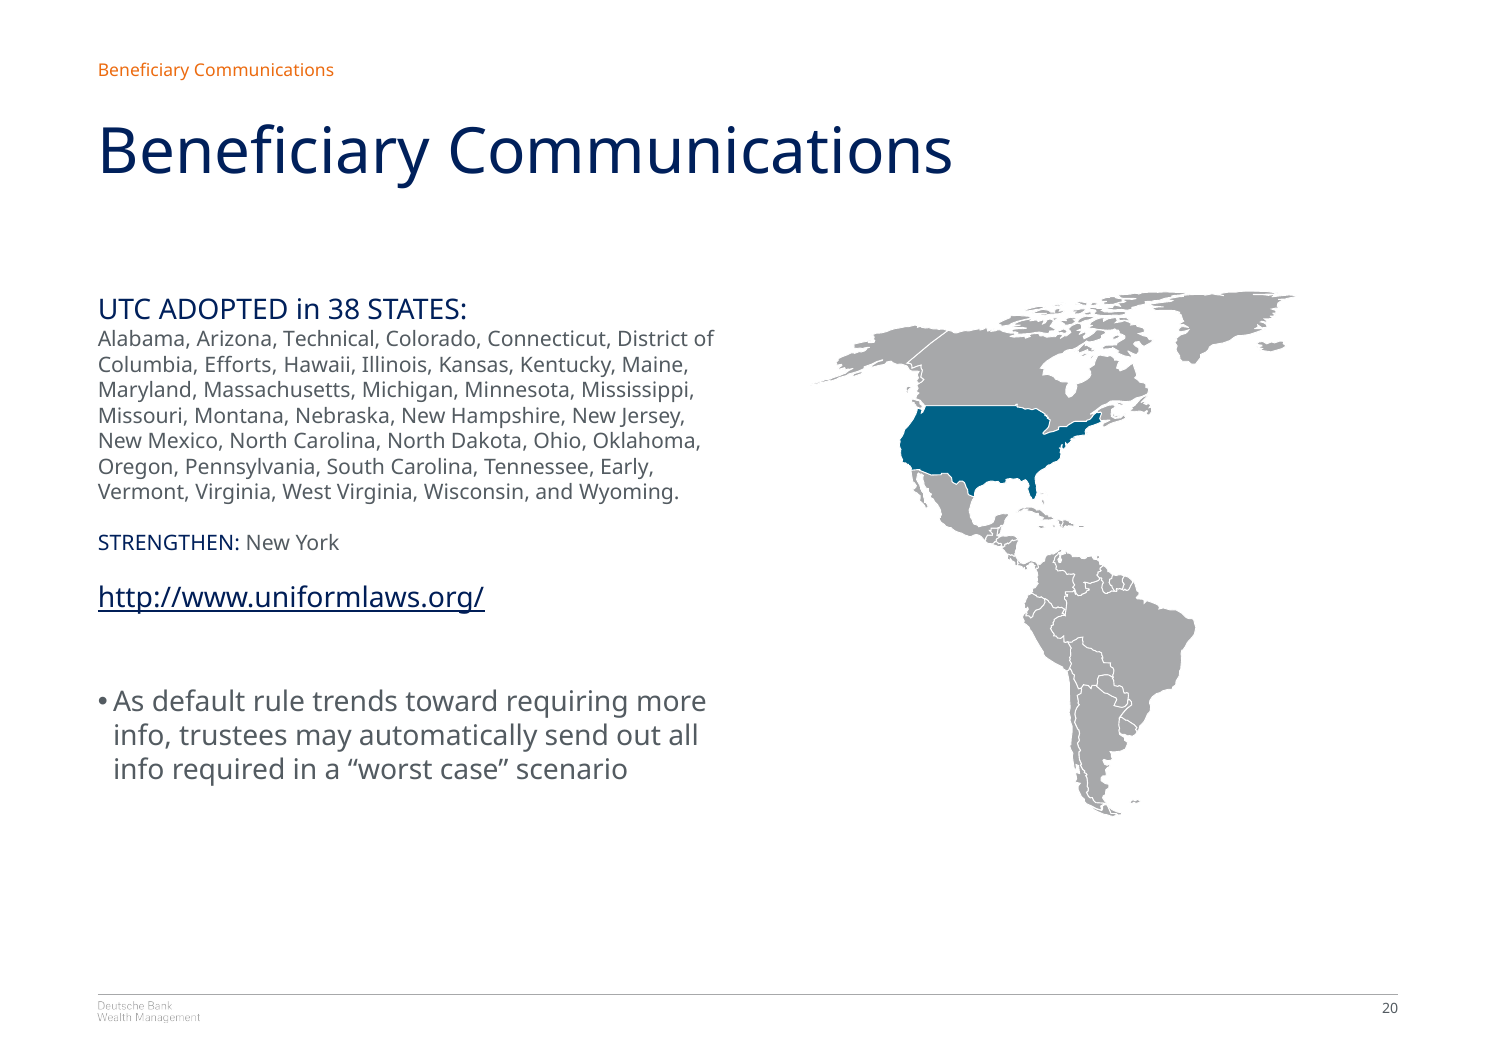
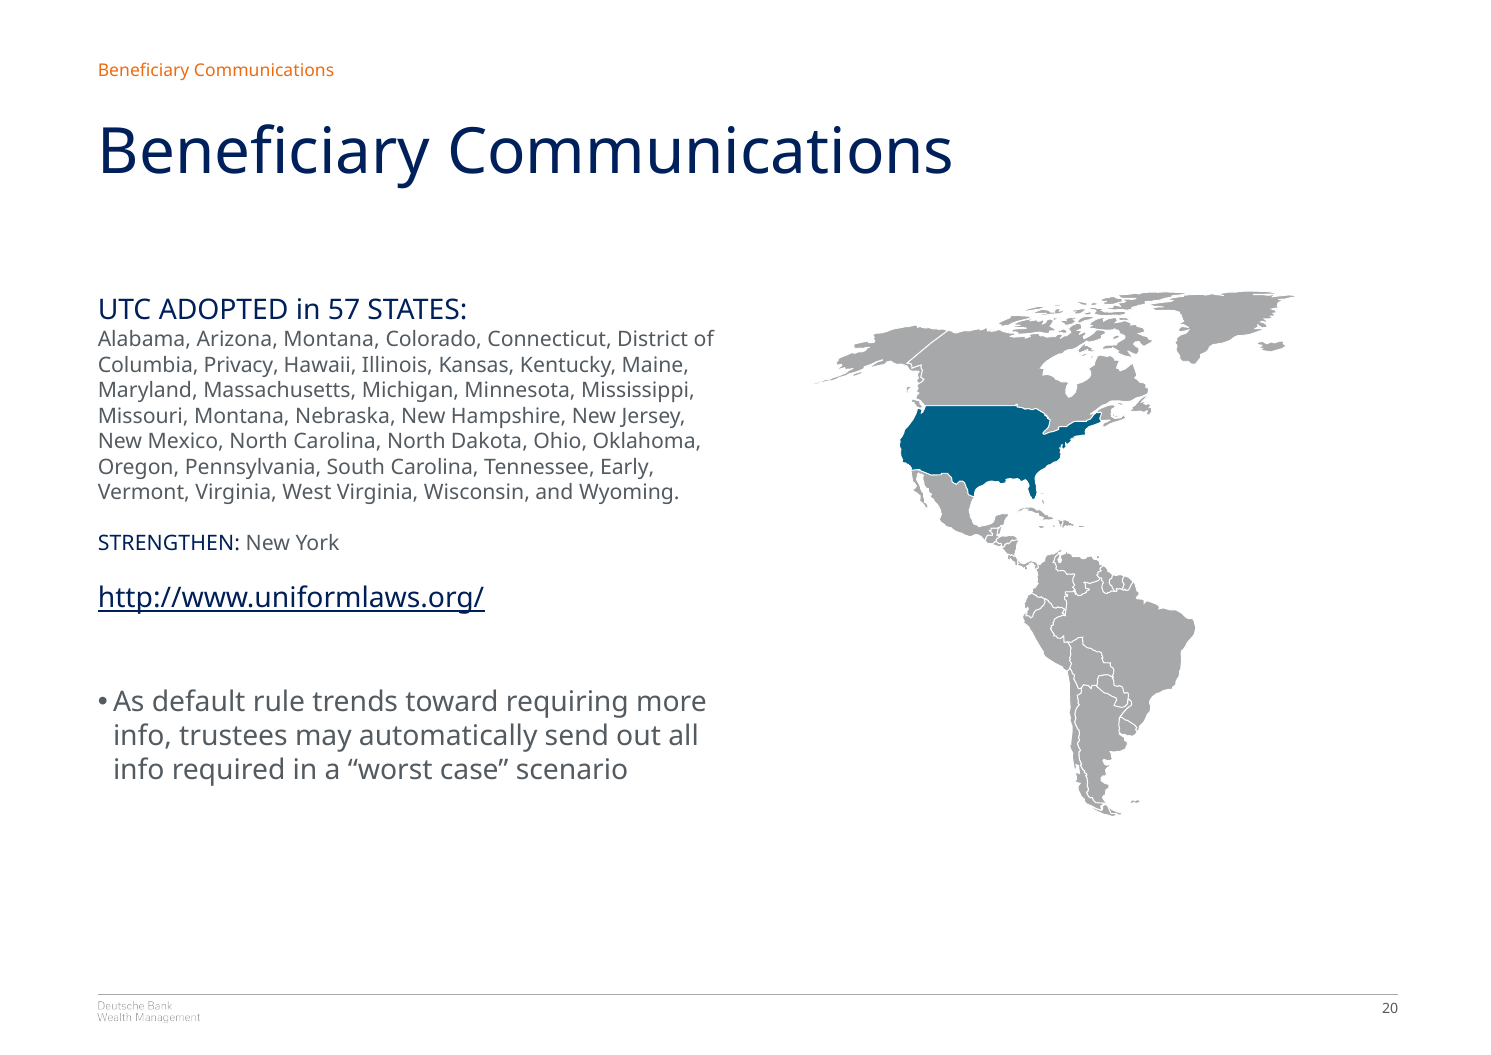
38: 38 -> 57 (344, 310)
Arizona Technical: Technical -> Montana (332, 339)
Efforts: Efforts -> Privacy (241, 365)
